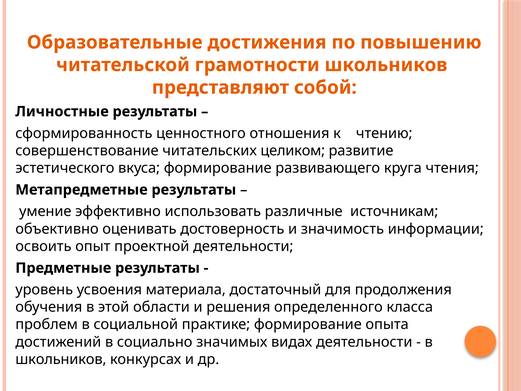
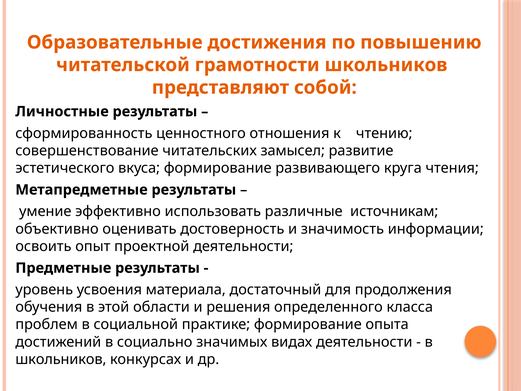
целиком: целиком -> замысел (293, 151)
